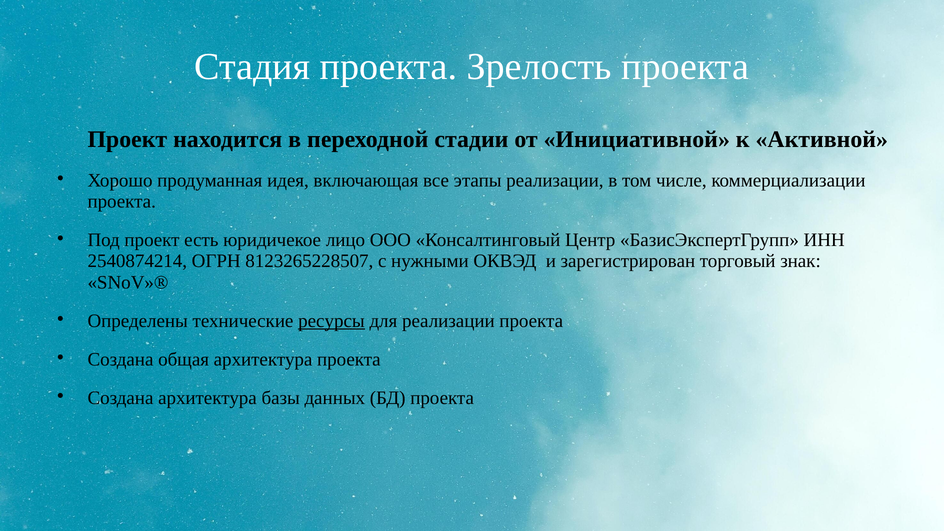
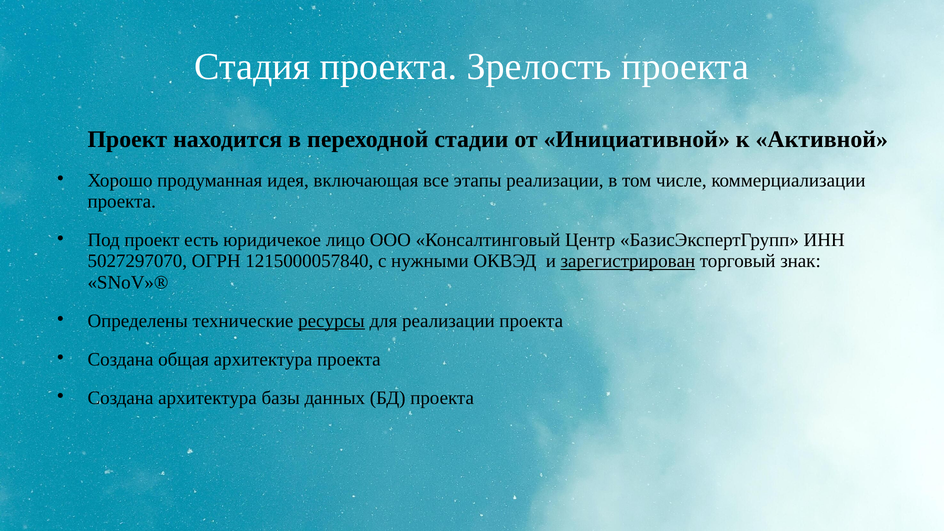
2540874214: 2540874214 -> 5027297070 (137, 261)
8123265228507: 8123265228507 -> 1215000057840 (309, 261)
зарегистрирован underline: none -> present (628, 261)
